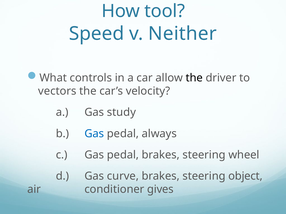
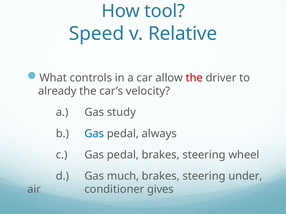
Neither: Neither -> Relative (183, 34)
the colour: black -> red (194, 78)
vectors: vectors -> already (57, 91)
curve: curve -> much (123, 176)
object: object -> under (245, 176)
